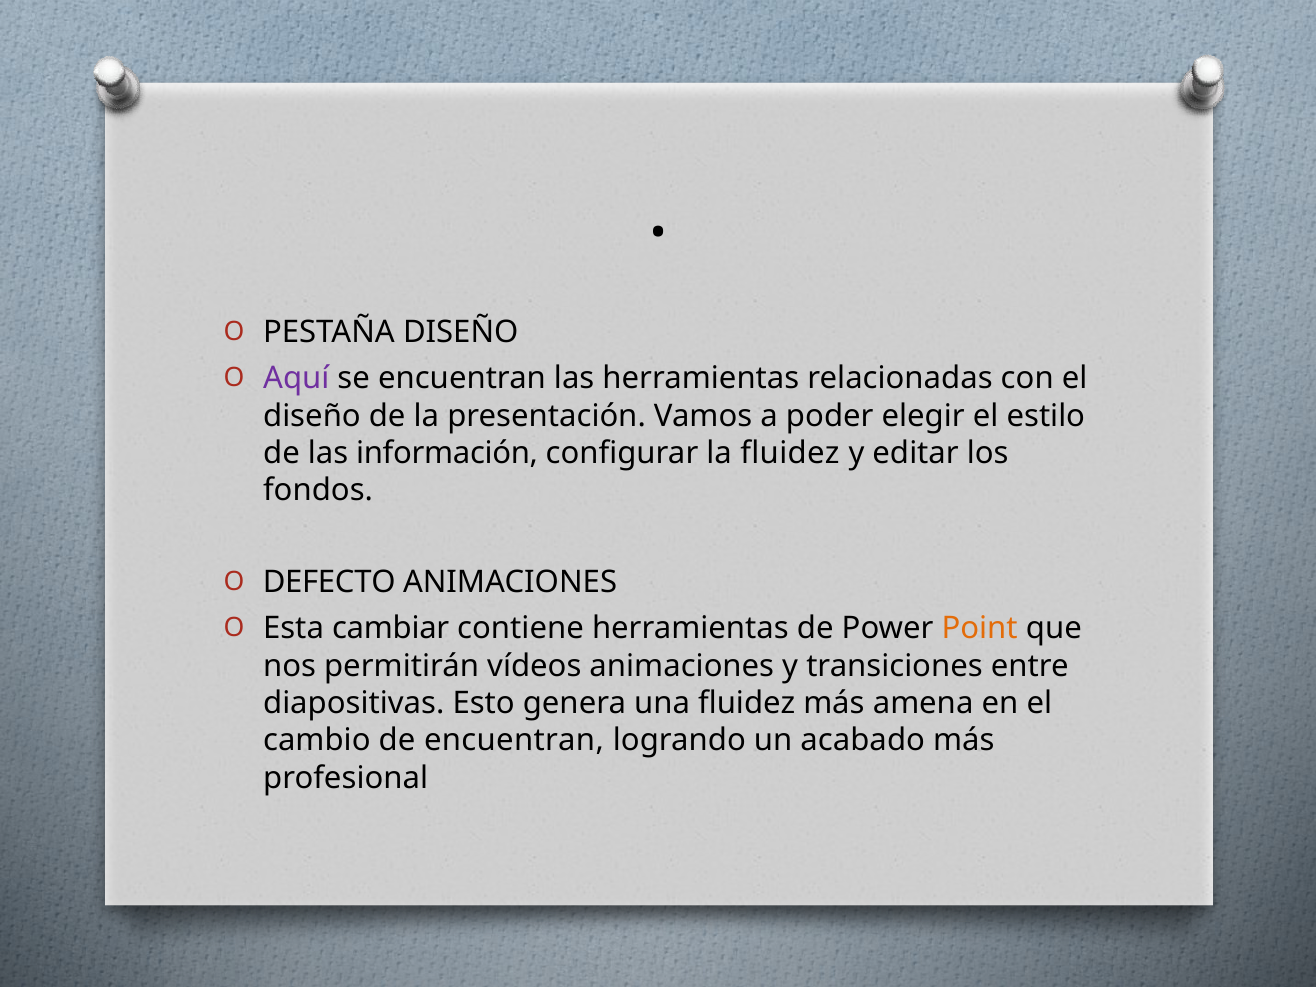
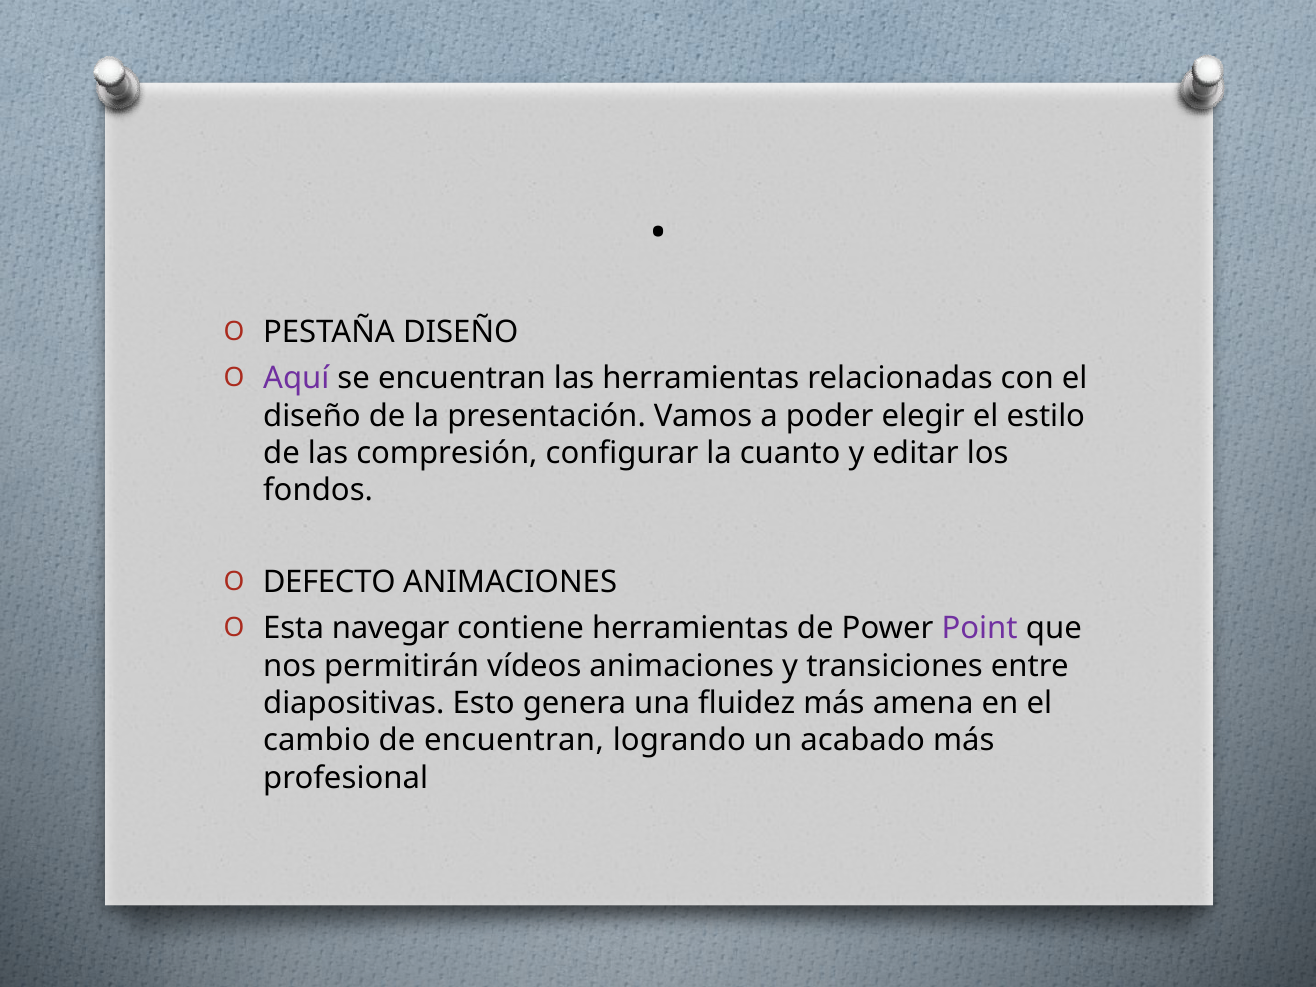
información: información -> compresión (447, 453)
la fluidez: fluidez -> cuanto (790, 453)
cambiar: cambiar -> navegar (391, 629)
Point colour: orange -> purple (980, 629)
